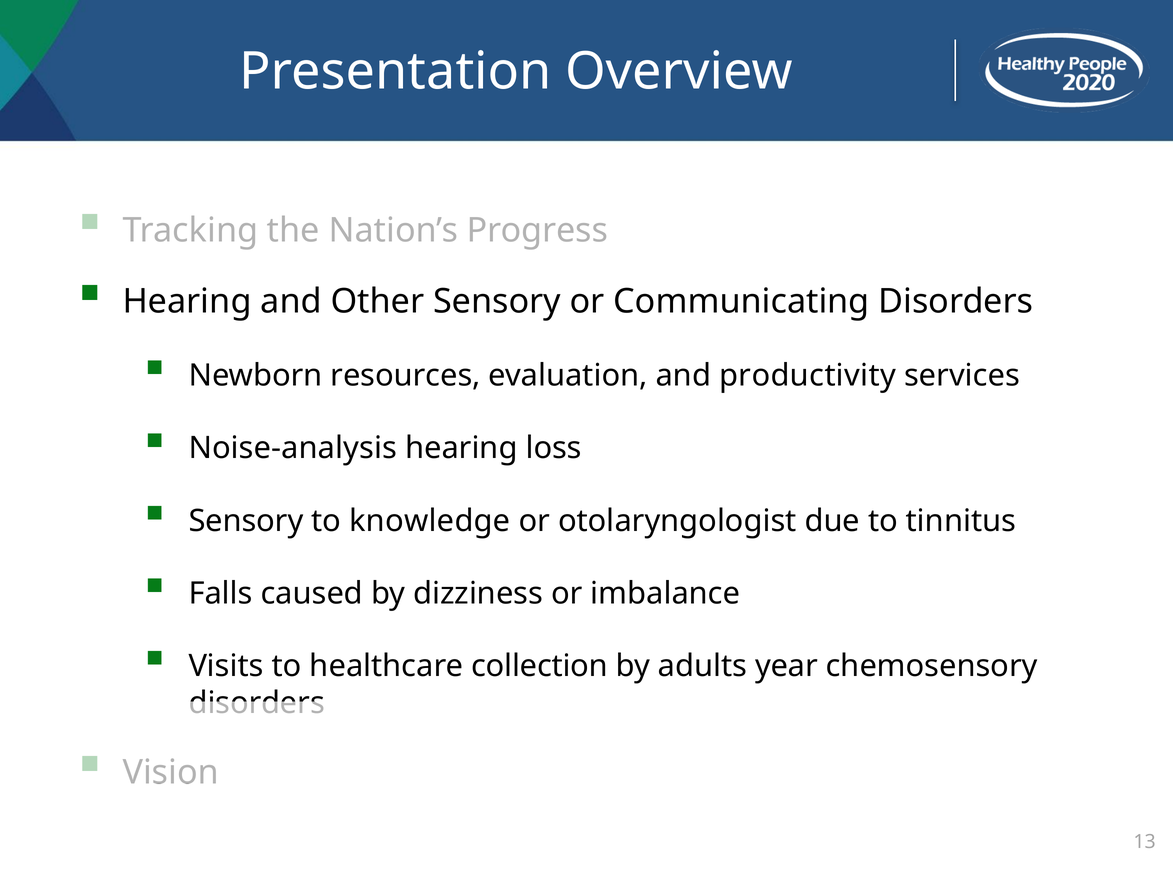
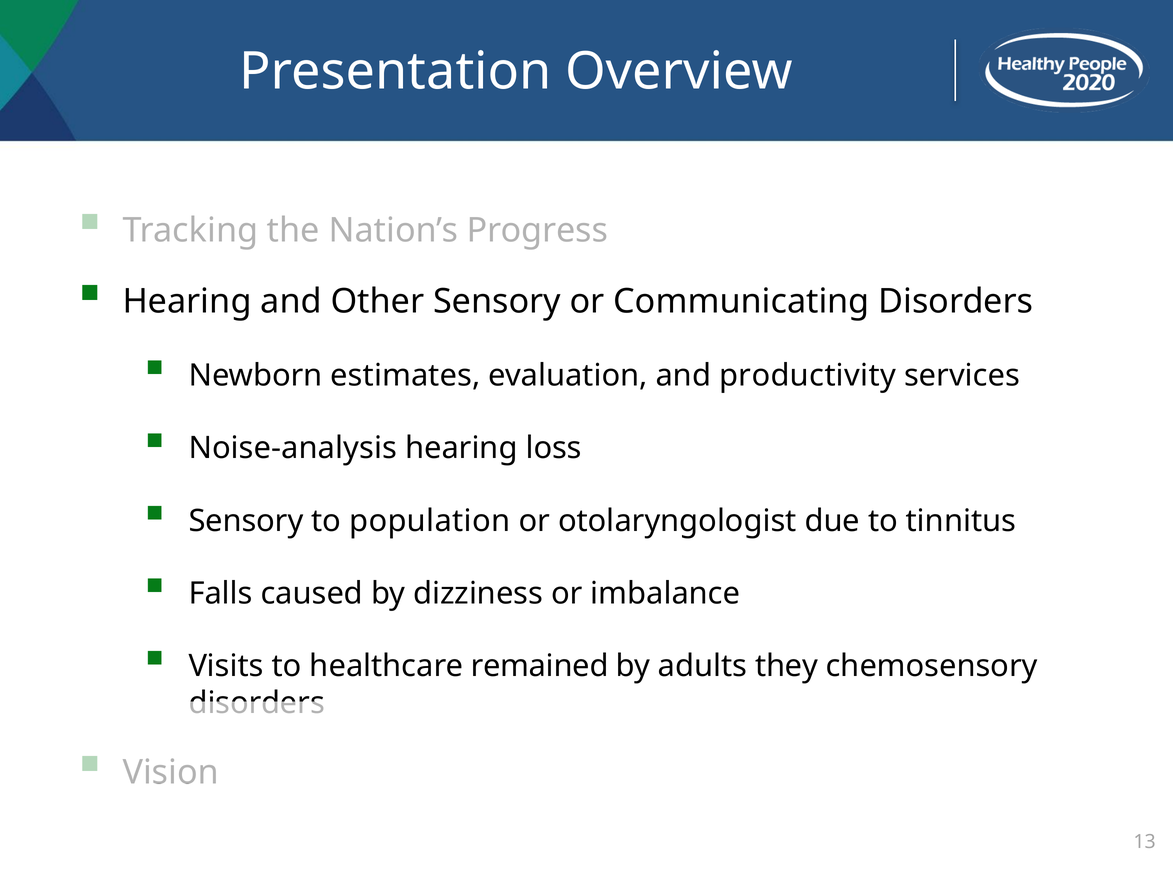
resources: resources -> estimates (405, 376)
knowledge: knowledge -> population (430, 521)
collection: collection -> remained (540, 666)
year: year -> they (787, 666)
